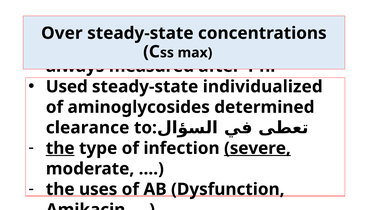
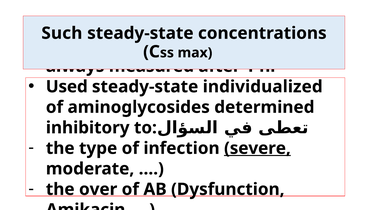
Over: Over -> Such (62, 33)
clearance: clearance -> inhibitory (88, 128)
the underline: present -> none (60, 148)
uses: uses -> over (98, 189)
